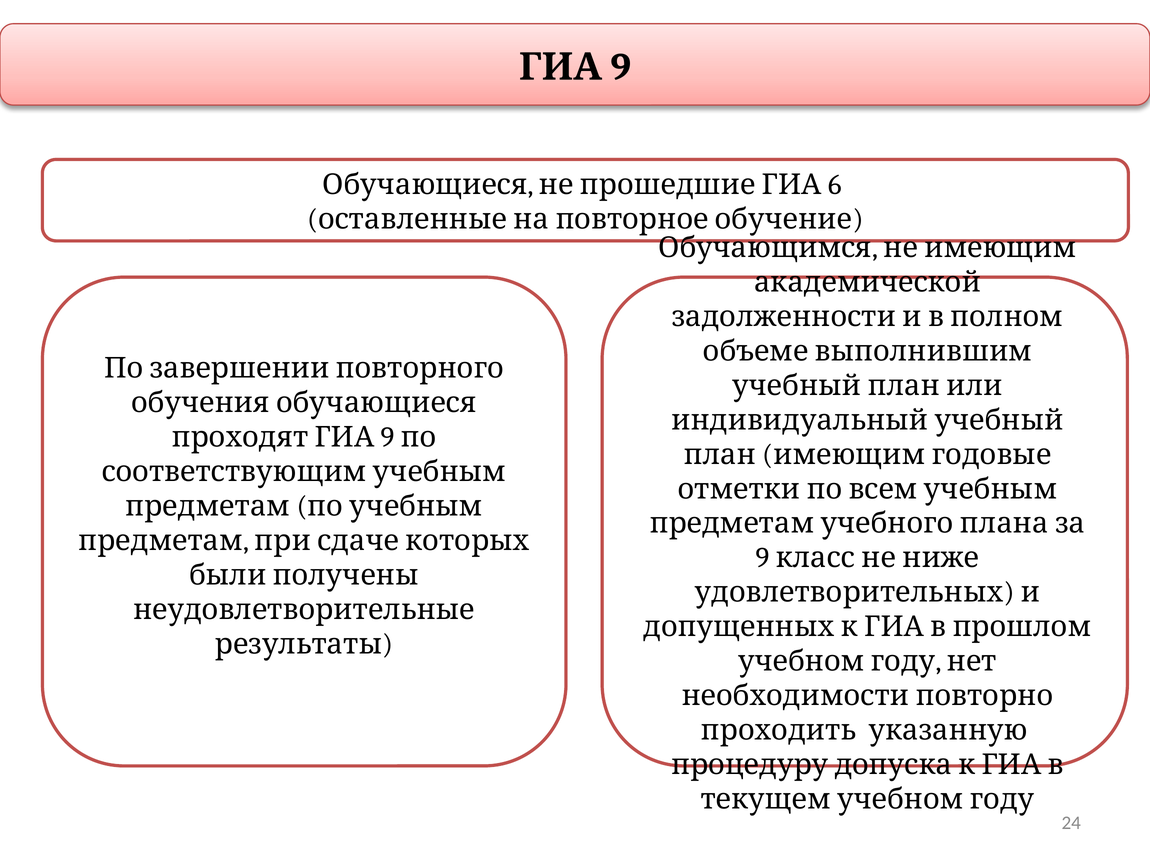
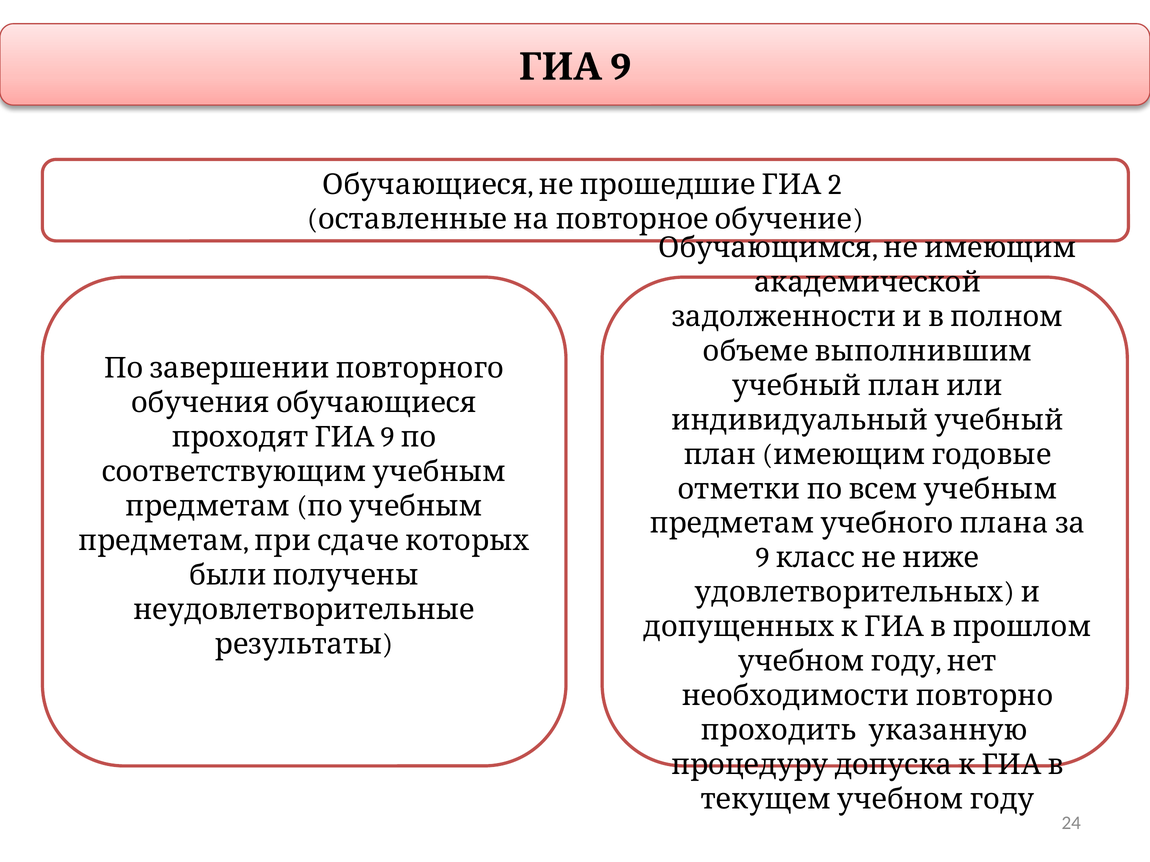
6: 6 -> 2 (835, 185)
